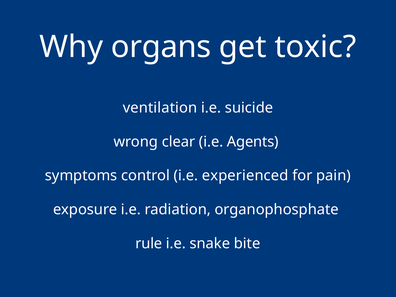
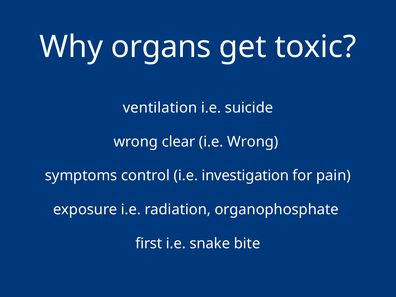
i.e Agents: Agents -> Wrong (253, 142)
experienced: experienced -> investigation (245, 176)
rule: rule -> first (149, 243)
